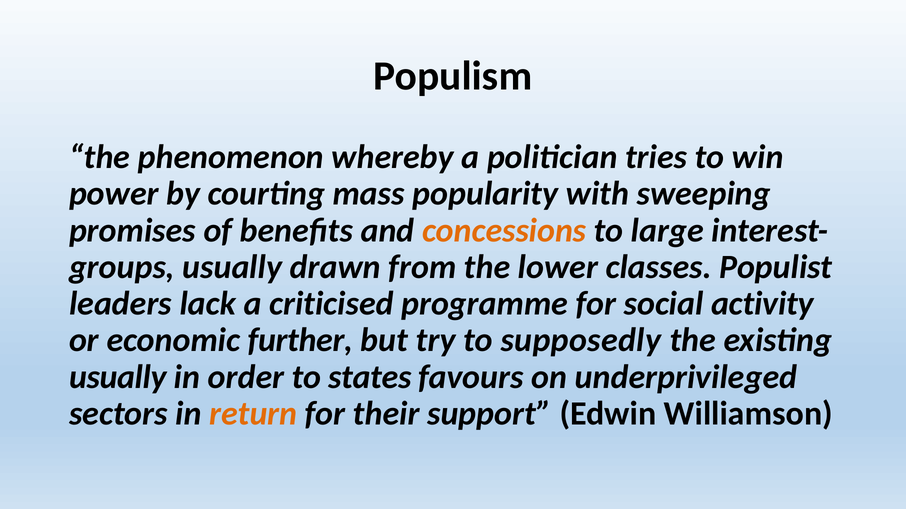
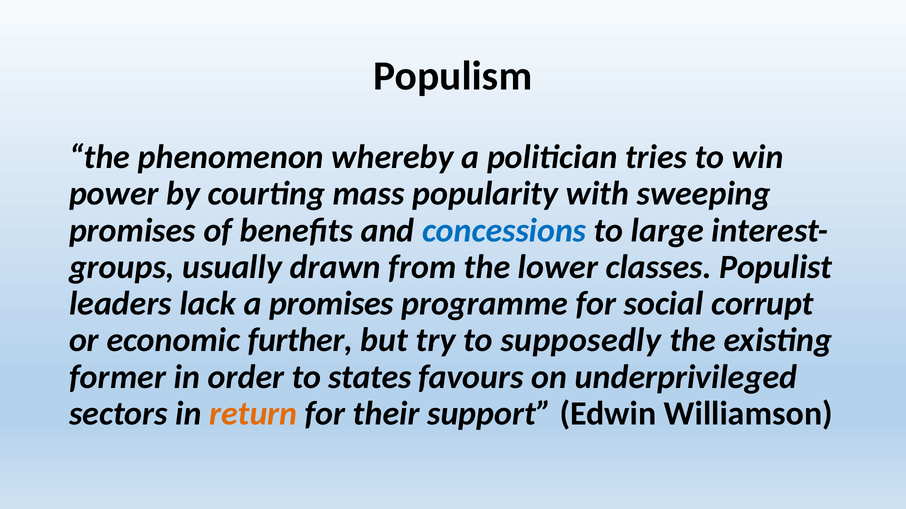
concessions colour: orange -> blue (504, 231)
a criticised: criticised -> promises (332, 304)
activity: activity -> corrupt (762, 304)
usually: usually -> former (118, 377)
